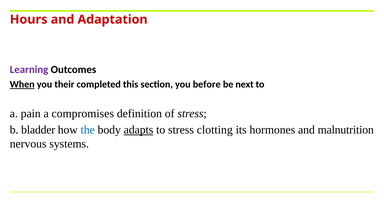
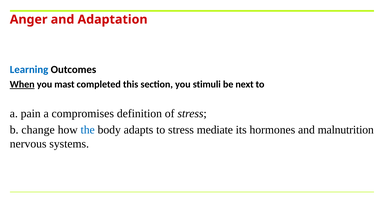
Hours: Hours -> Anger (29, 19)
Learning colour: purple -> blue (29, 70)
their: their -> mast (64, 84)
before: before -> stimuli (207, 84)
bladder: bladder -> change (38, 130)
adapts underline: present -> none (139, 130)
clotting: clotting -> mediate (215, 130)
